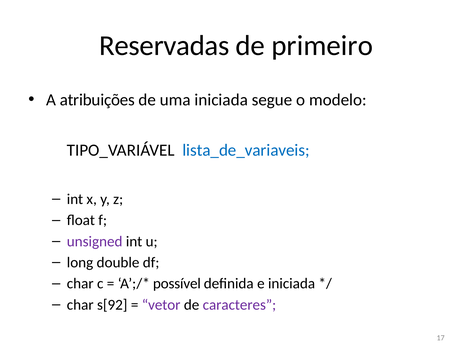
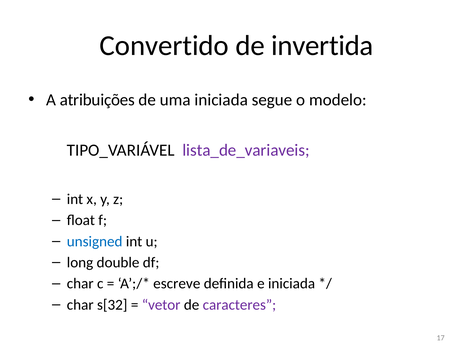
Reservadas: Reservadas -> Convertido (164, 46)
primeiro: primeiro -> invertida (322, 46)
lista_de_variaveis colour: blue -> purple (246, 151)
unsigned colour: purple -> blue (95, 242)
possível: possível -> escreve (177, 284)
s[92: s[92 -> s[32 (112, 305)
